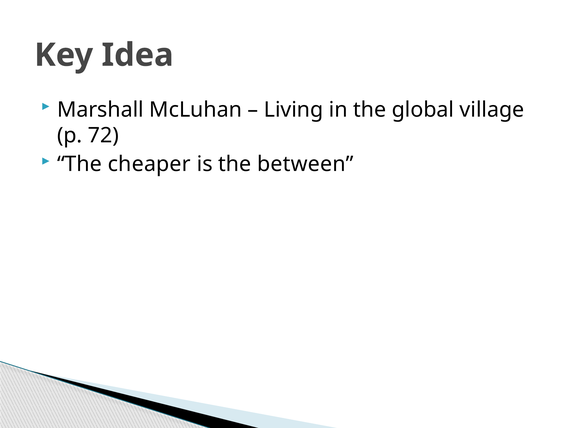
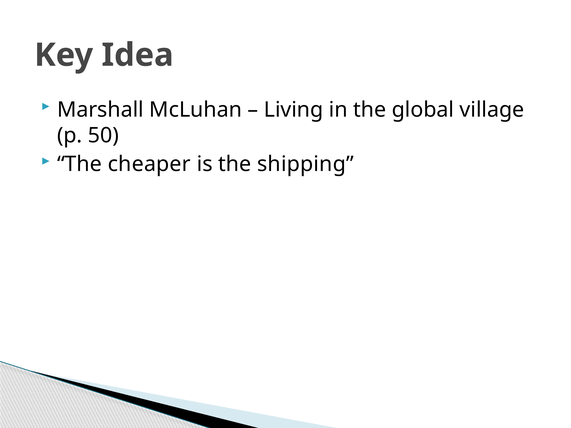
72: 72 -> 50 (103, 135)
between: between -> shipping (305, 164)
